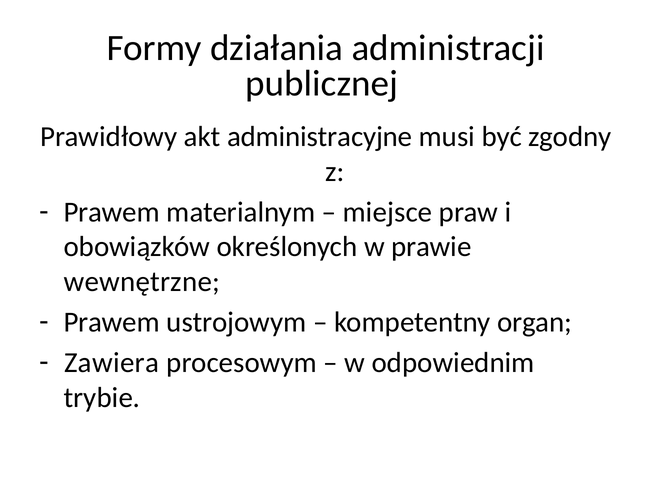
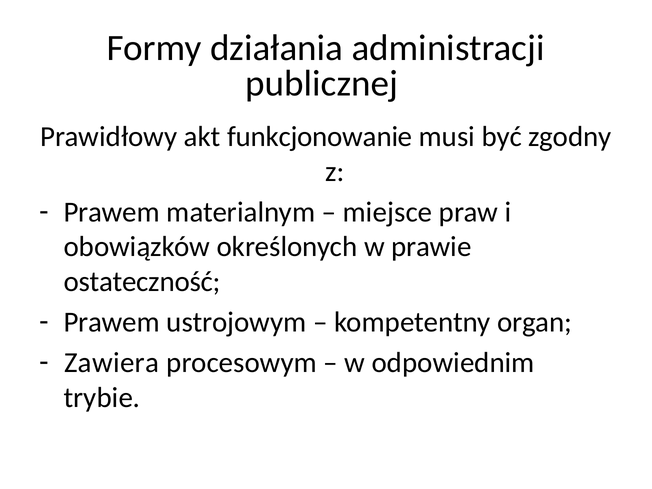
administracyjne: administracyjne -> funkcjonowanie (320, 137)
wewnętrzne: wewnętrzne -> ostateczność (142, 282)
